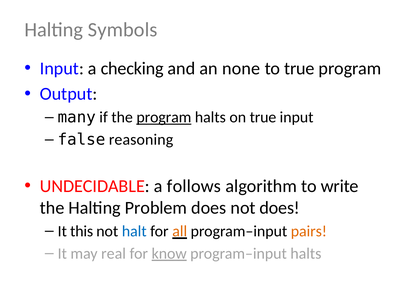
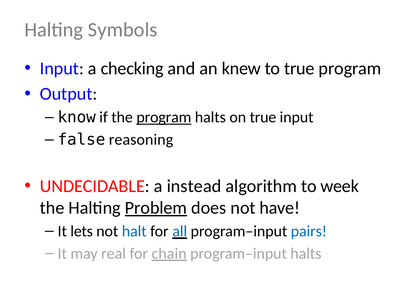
none: none -> knew (241, 69)
many: many -> know (77, 117)
follows: follows -> instead (194, 186)
write: write -> week (340, 186)
Problem underline: none -> present (156, 208)
not does: does -> have (280, 208)
this: this -> lets (82, 231)
all colour: orange -> blue (180, 231)
pairs colour: orange -> blue (309, 231)
know: know -> chain (169, 254)
